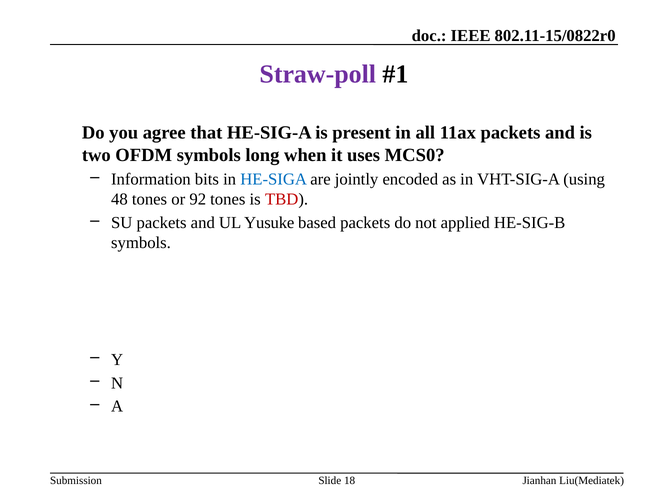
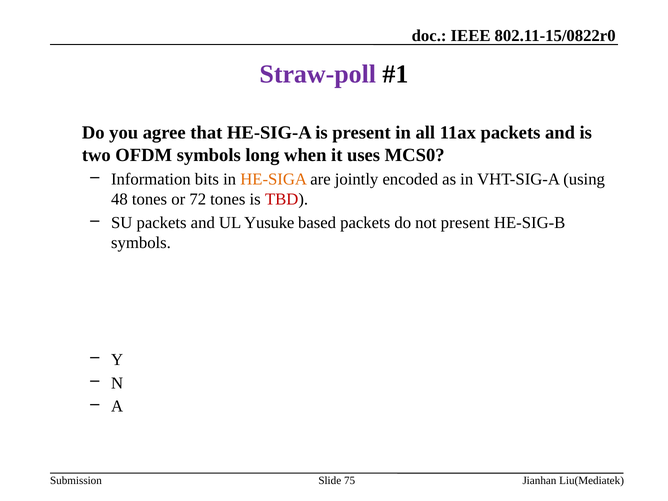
HE-SIGA colour: blue -> orange (274, 179)
92: 92 -> 72 (198, 199)
not applied: applied -> present (465, 223)
18: 18 -> 75 (350, 480)
